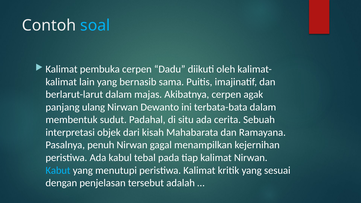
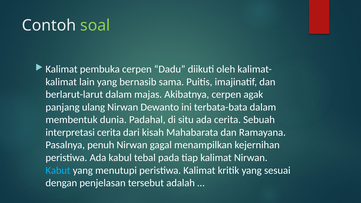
soal colour: light blue -> light green (95, 25)
sudut: sudut -> dunia (113, 120)
interpretasi objek: objek -> cerita (109, 132)
